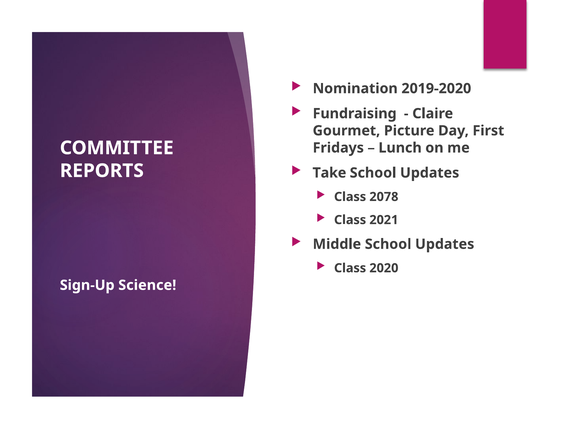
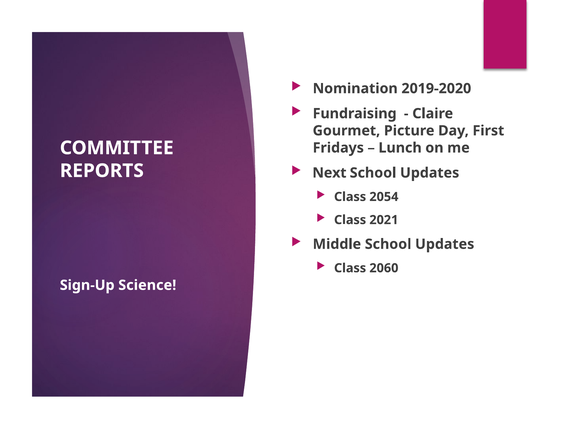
Take: Take -> Next (329, 173)
2078: 2078 -> 2054 (384, 197)
2020: 2020 -> 2060 (384, 268)
